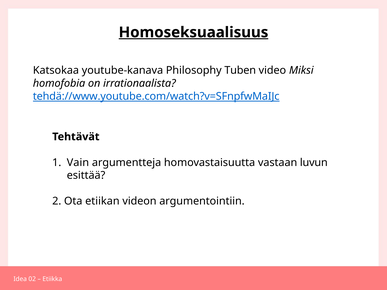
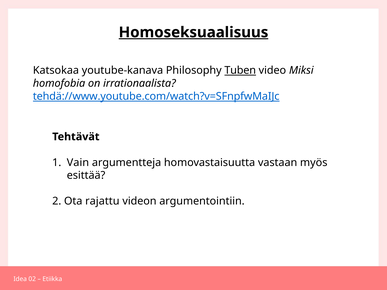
Tuben underline: none -> present (240, 71)
luvun: luvun -> myös (314, 163)
etiikan: etiikan -> rajattu (102, 201)
